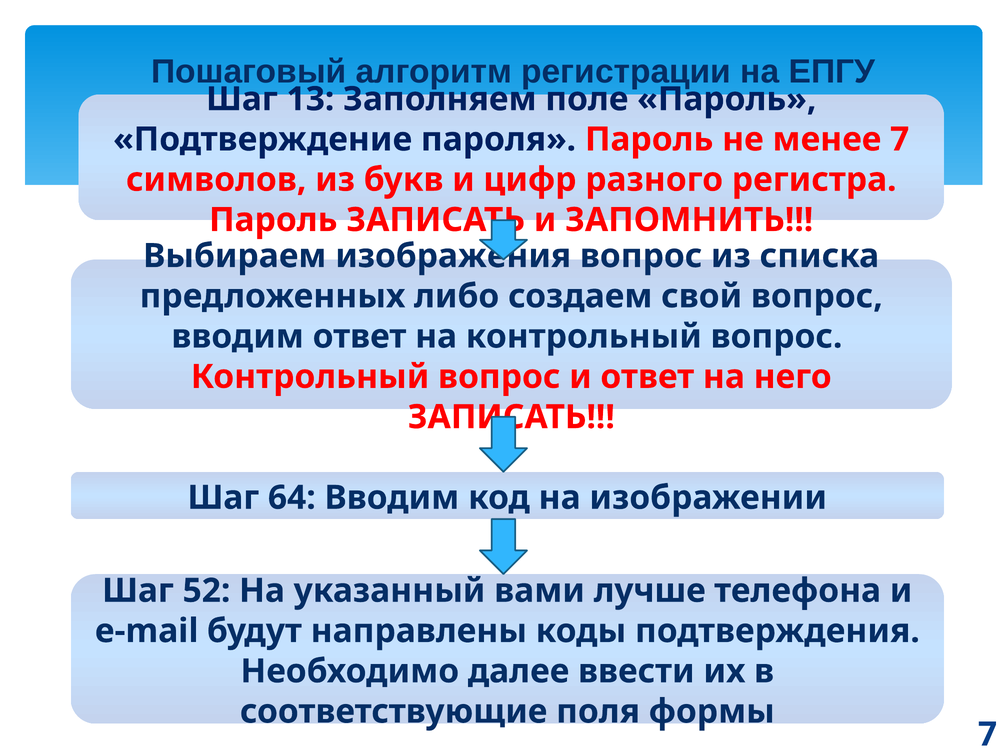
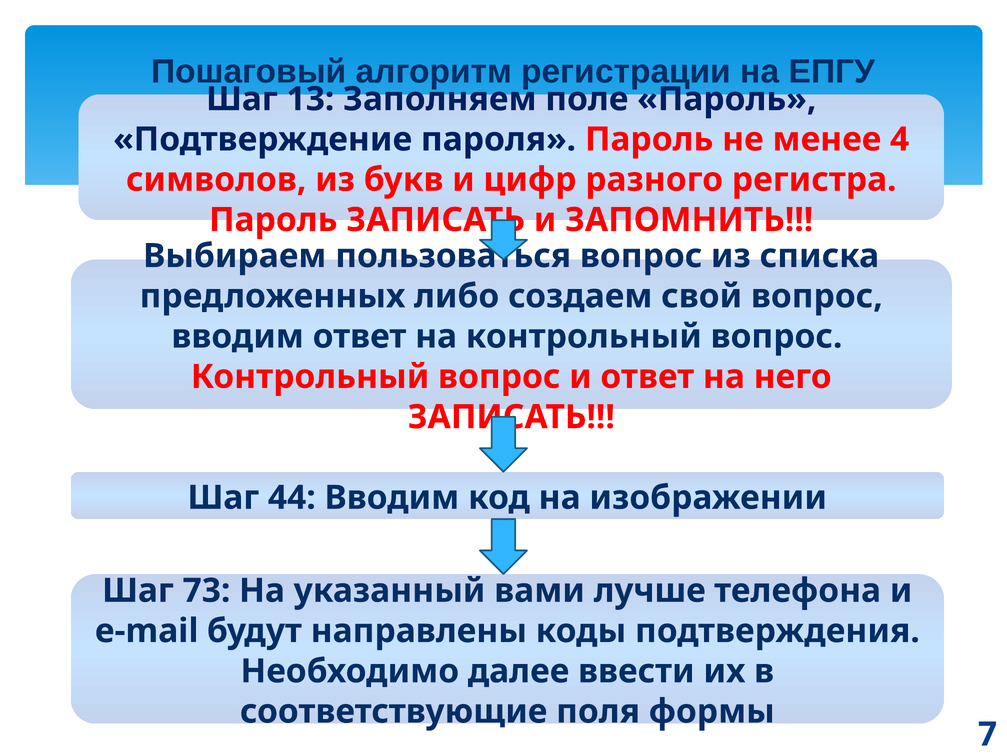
менее 7: 7 -> 4 (900, 139)
изображения: изображения -> пользоваться (453, 256)
64: 64 -> 44 (292, 498)
52: 52 -> 73 (206, 591)
